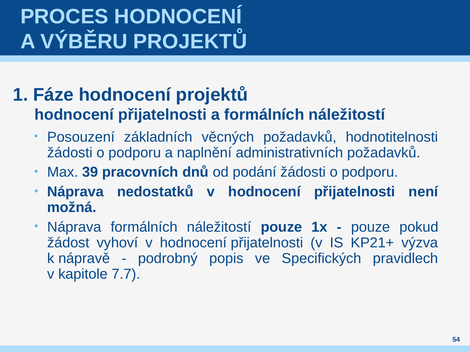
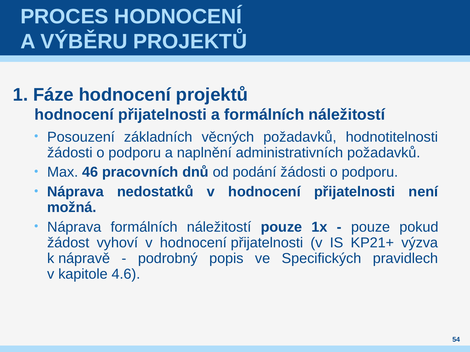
39: 39 -> 46 (90, 173)
7.7: 7.7 -> 4.6 (126, 274)
